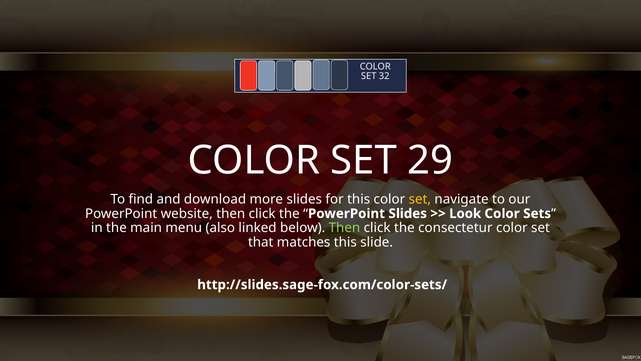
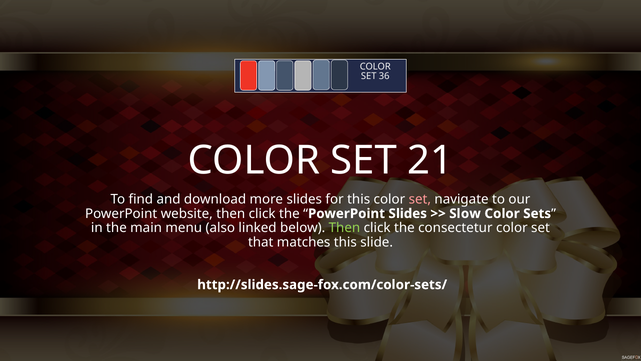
32: 32 -> 36 (384, 76)
29: 29 -> 21 (430, 160)
set colour: yellow -> pink (420, 199)
Look: Look -> Slow (465, 213)
